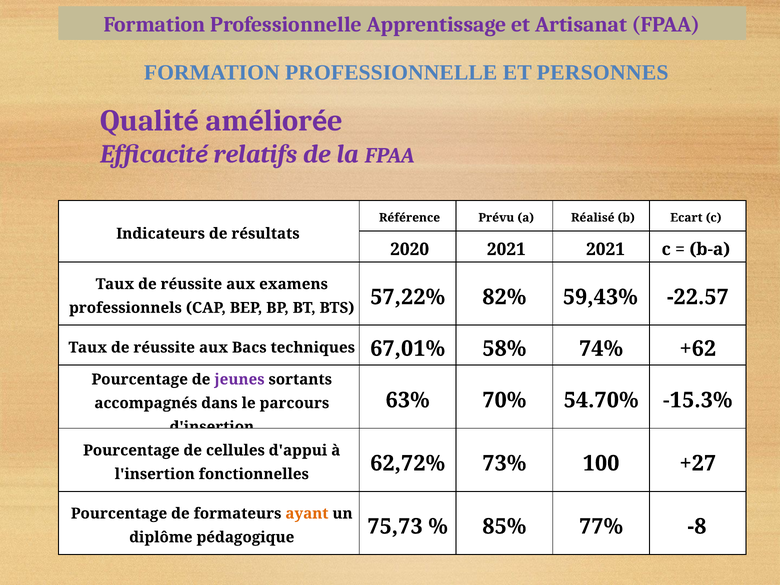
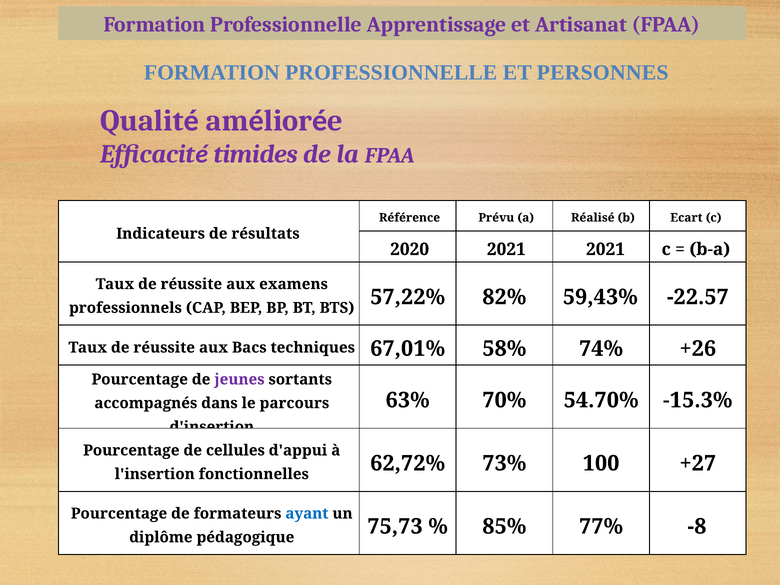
relatifs: relatifs -> timides (256, 154)
+62: +62 -> +26 (698, 349)
ayant colour: orange -> blue (307, 514)
